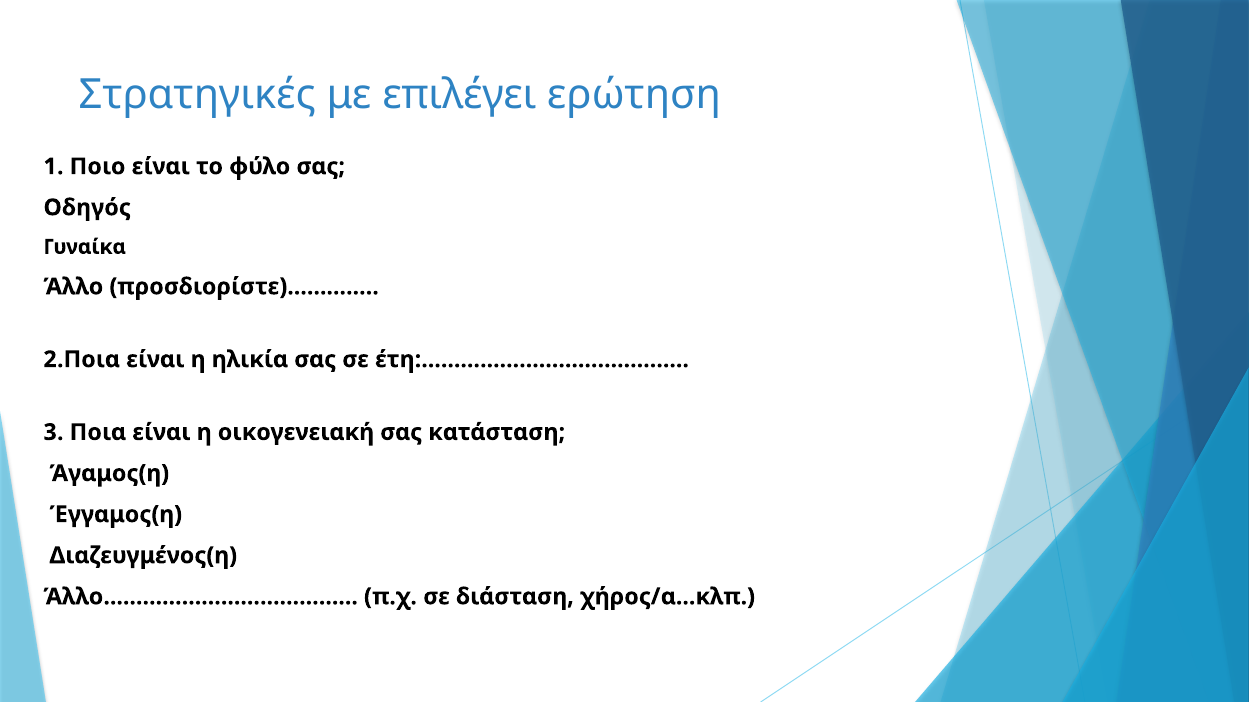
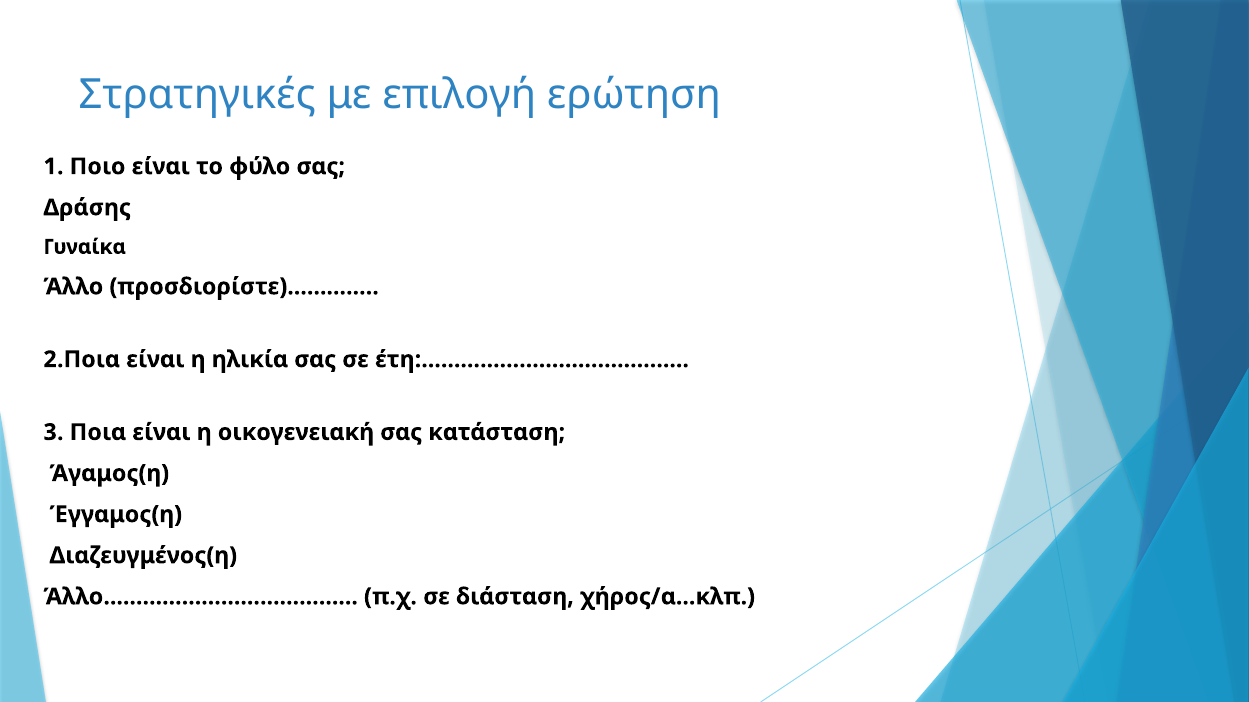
επιλέγει: επιλέγει -> επιλογή (459, 95)
Οδηγός: Οδηγός -> Δράσης (87, 208)
